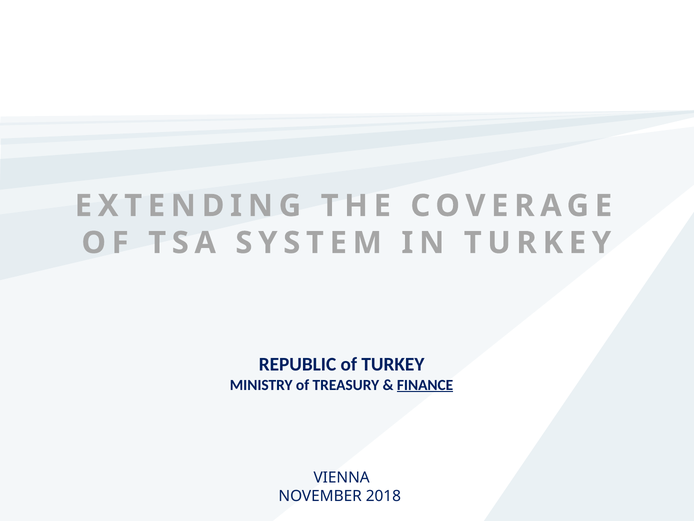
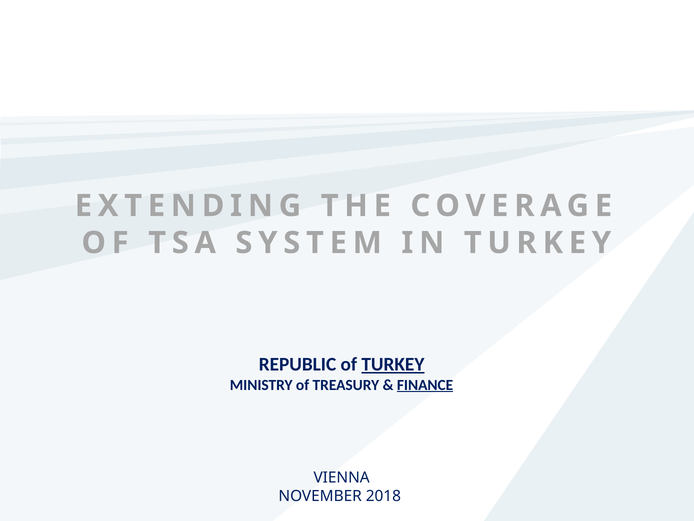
TURKEY underline: none -> present (393, 364)
